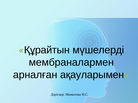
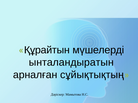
мембраналармен: мембраналармен -> ынталандыратын (71, 63)
ақауларымен: ақауларымен -> сұйықтықтың (92, 75)
